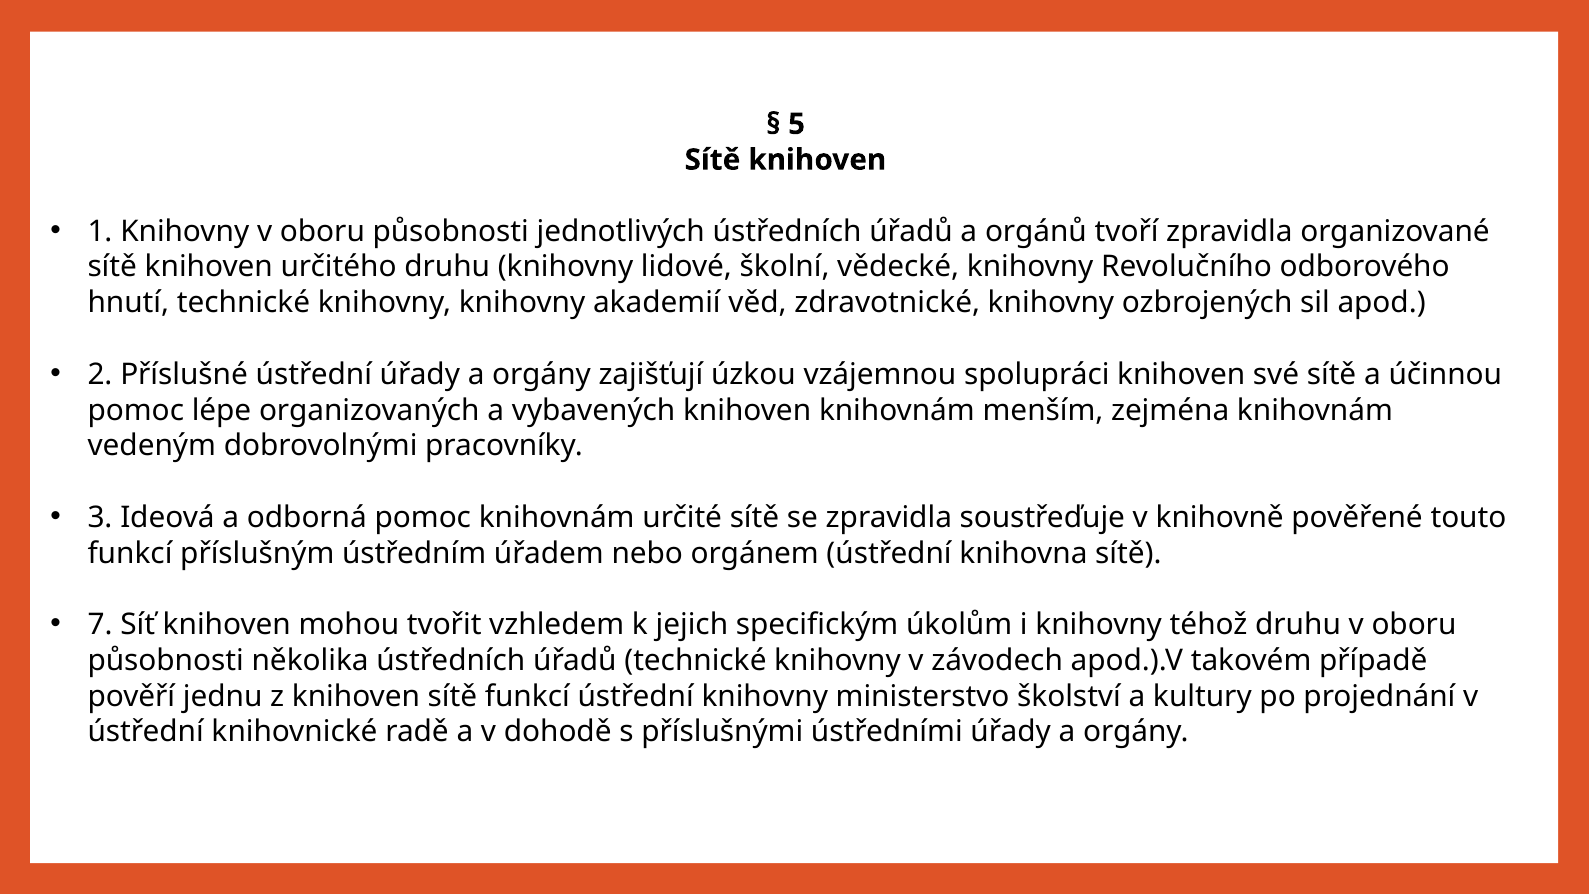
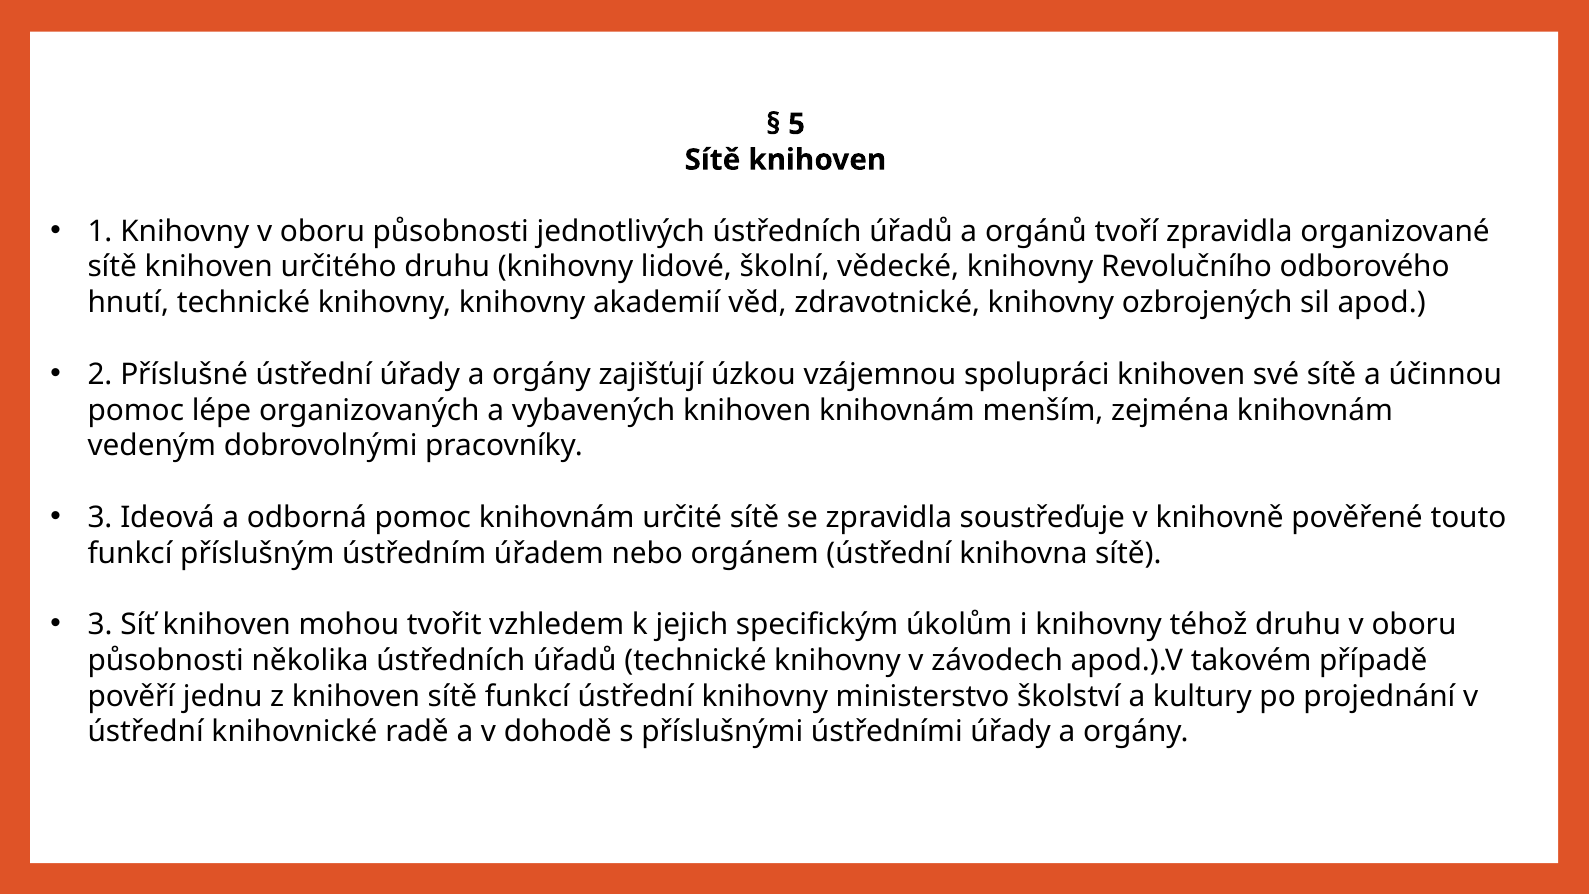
7: 7 -> 3 (100, 625)
